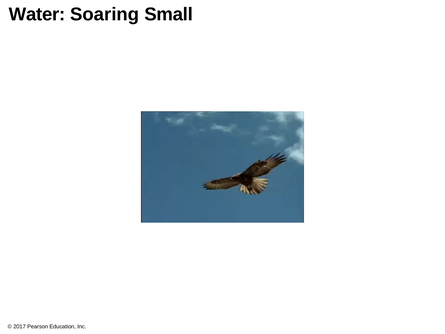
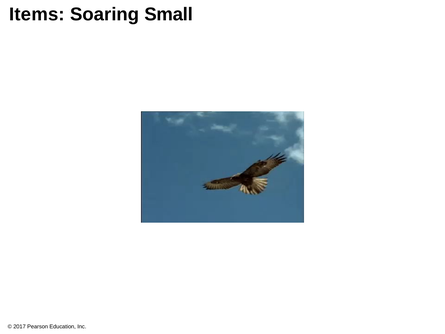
Water: Water -> Items (37, 14)
